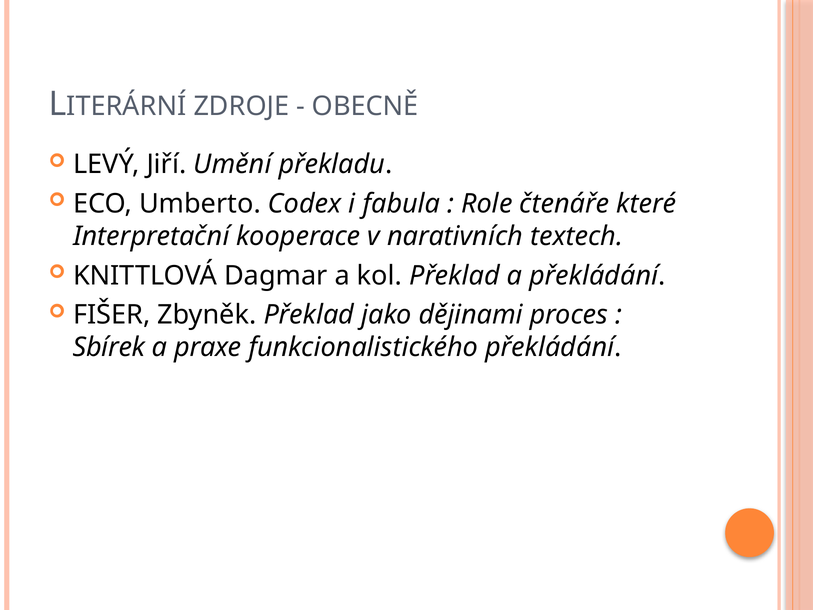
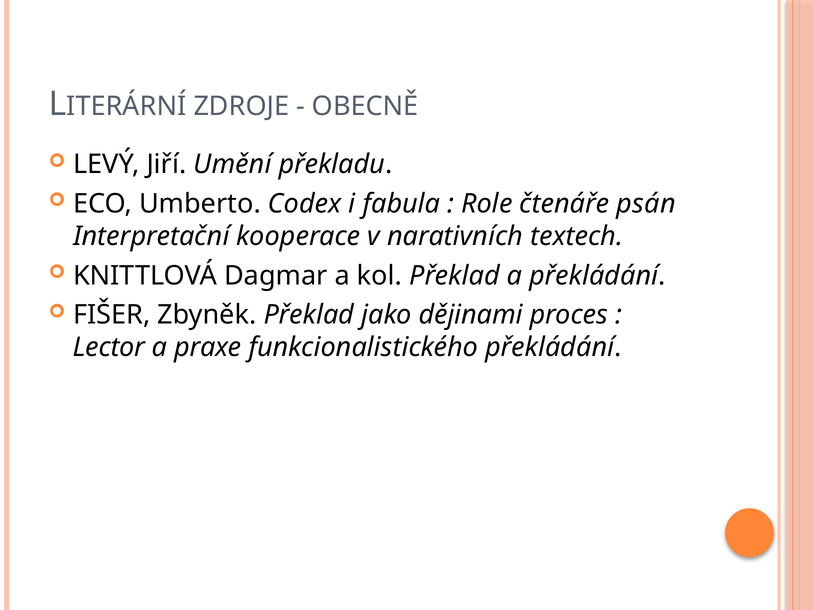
které: které -> psán (646, 204)
Sbírek: Sbírek -> Lector (109, 347)
